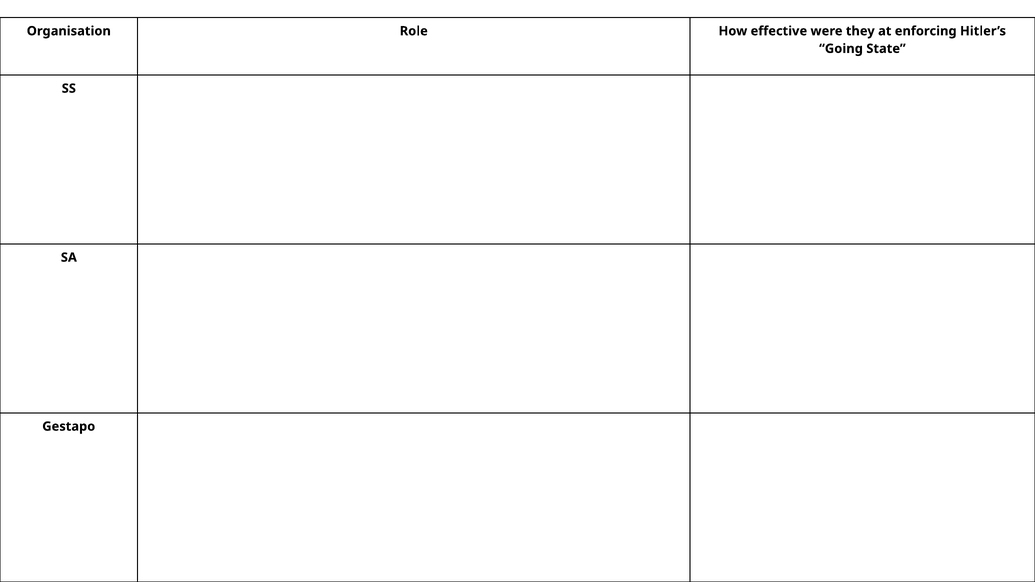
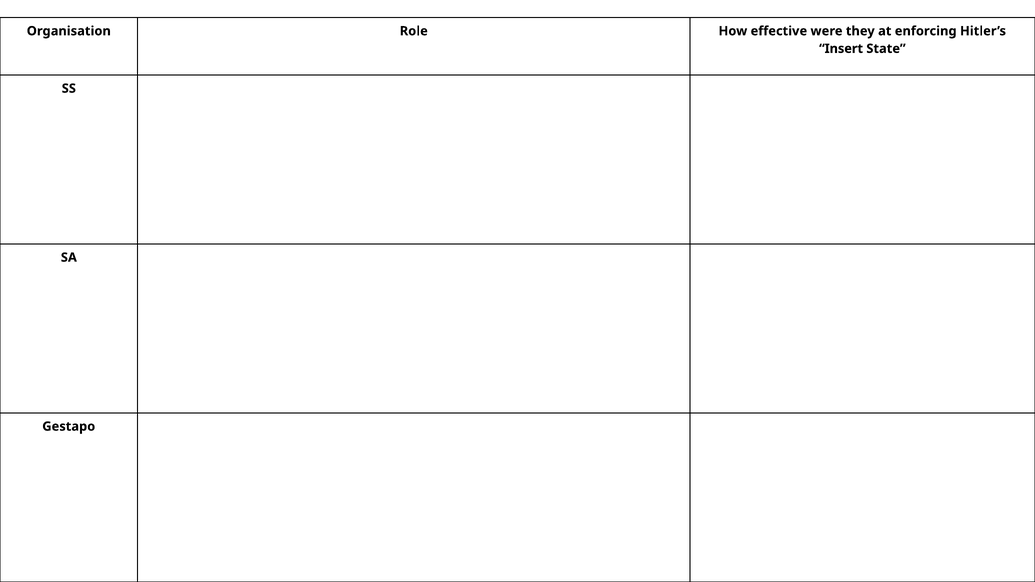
Going: Going -> Insert (841, 49)
